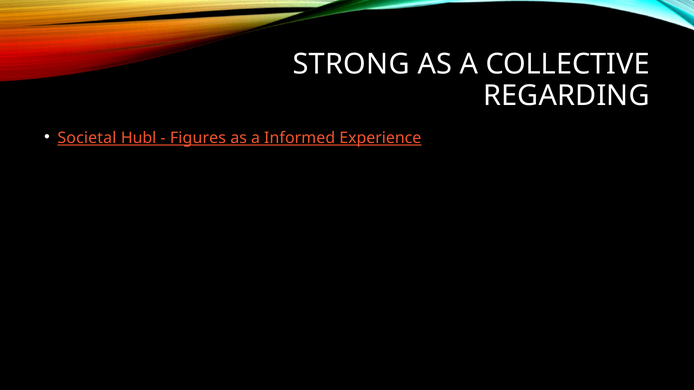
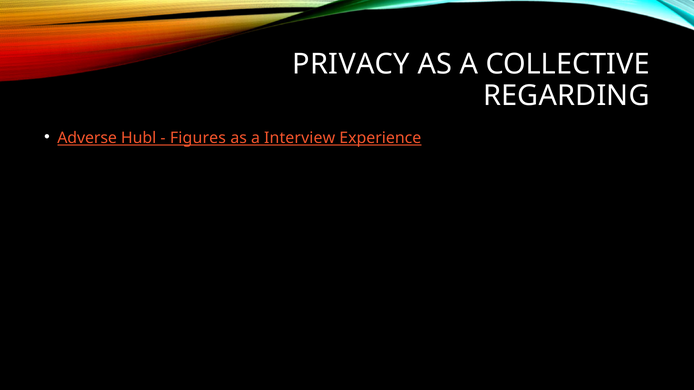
STRONG: STRONG -> PRIVACY (351, 64)
Societal: Societal -> Adverse (87, 138)
Informed: Informed -> Interview (300, 138)
